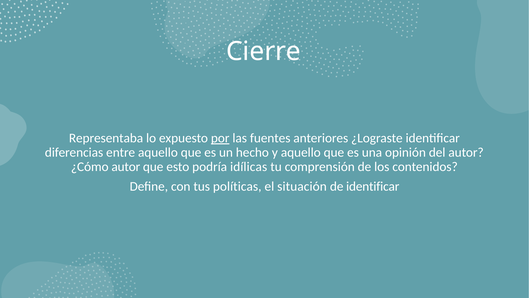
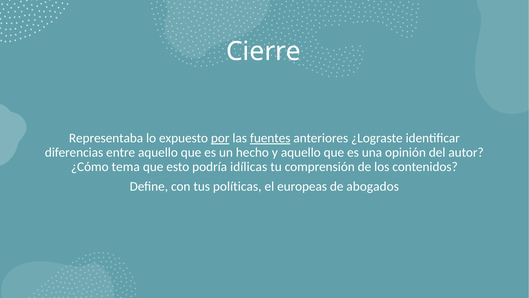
fuentes underline: none -> present (270, 138)
¿Cómo autor: autor -> tema (126, 166)
situación: situación -> europeas (302, 186)
de identificar: identificar -> abogados (373, 186)
